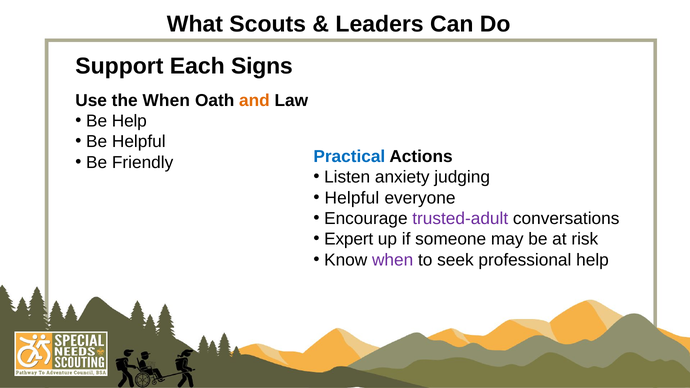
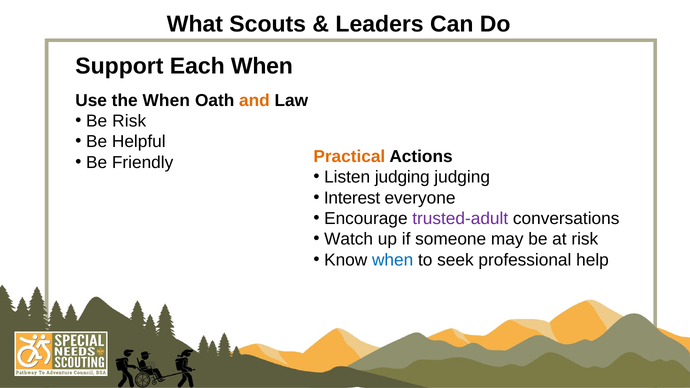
Each Signs: Signs -> When (262, 66)
Be Help: Help -> Risk (129, 121)
Practical colour: blue -> orange (349, 156)
Listen anxiety: anxiety -> judging (402, 177)
Helpful: Helpful -> Interest (352, 198)
Expert: Expert -> Watch (349, 239)
when colour: purple -> blue (393, 260)
